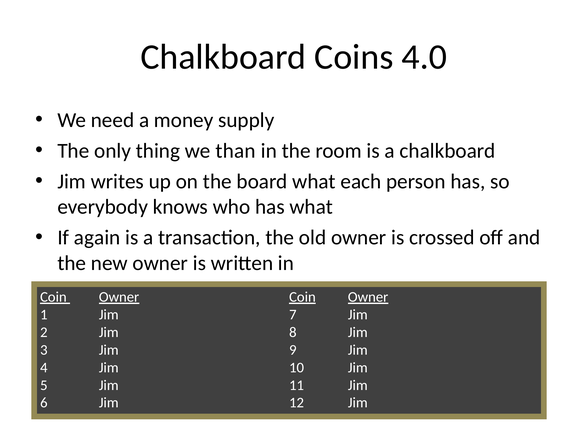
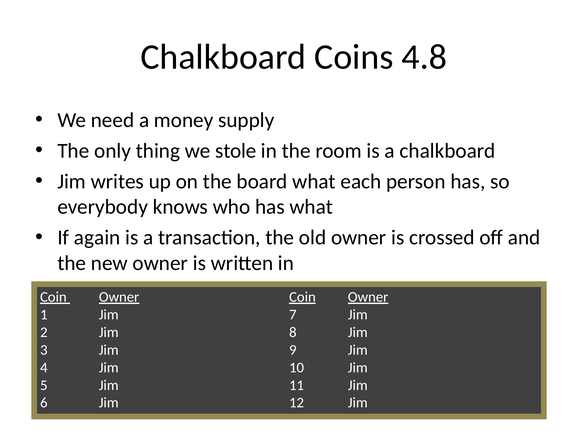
4.0: 4.0 -> 4.8 (424, 57)
than: than -> stole (236, 151)
